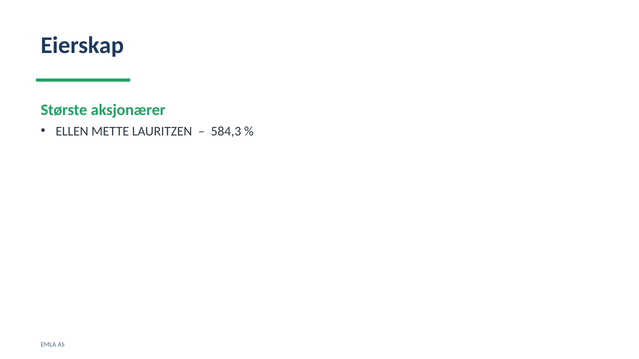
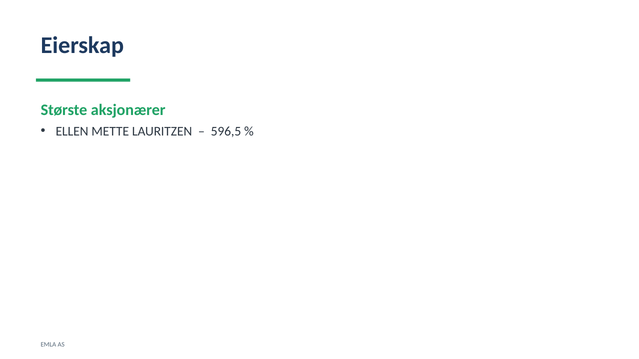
584,3: 584,3 -> 596,5 (226, 131)
